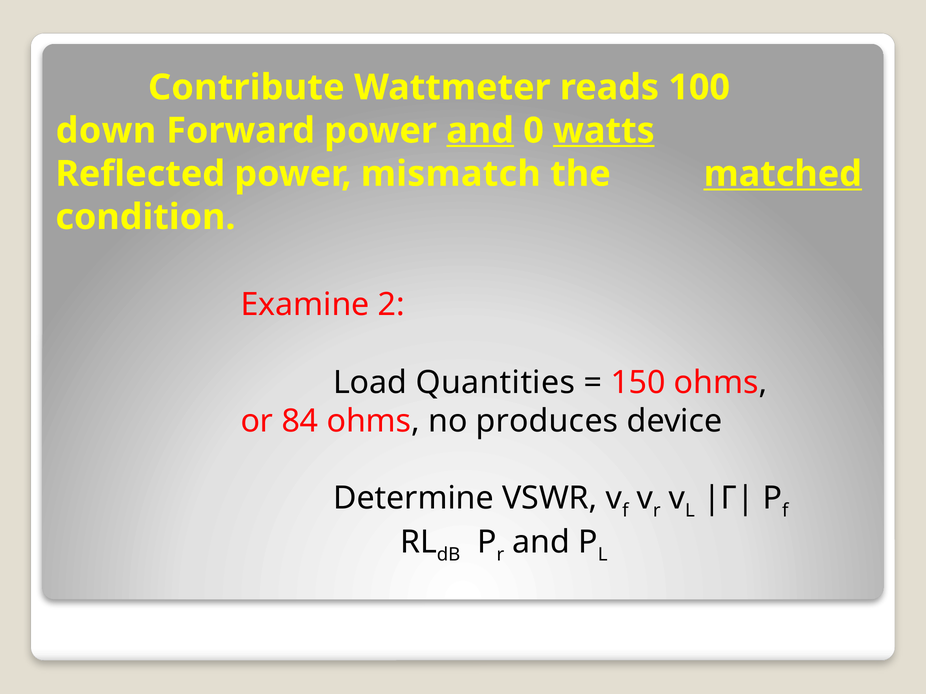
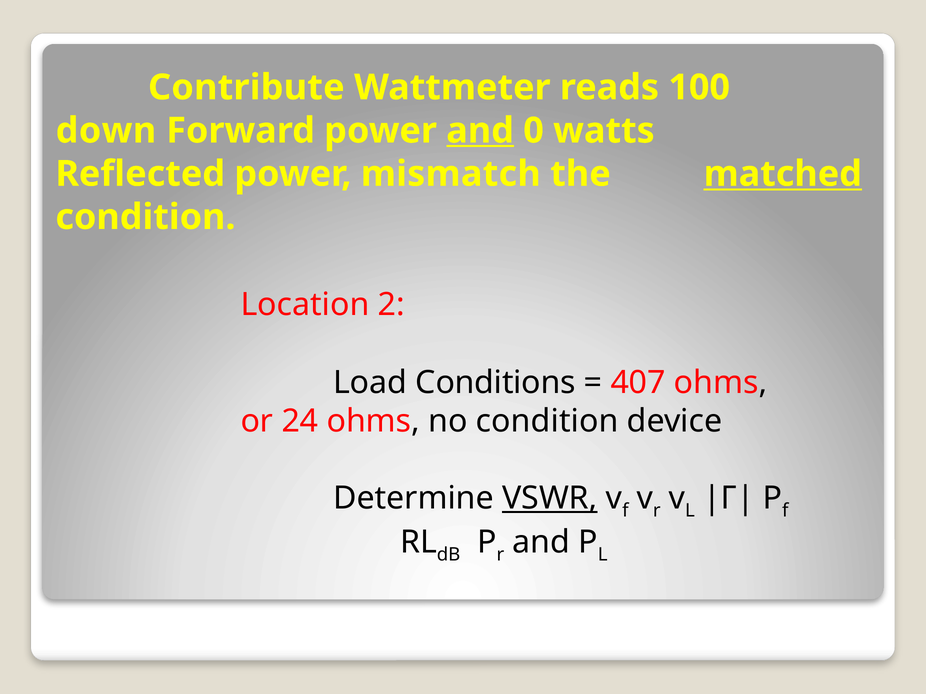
watts underline: present -> none (604, 131)
Examine: Examine -> Location (305, 305)
Quantities: Quantities -> Conditions (496, 383)
150: 150 -> 407 (638, 383)
84: 84 -> 24 (300, 422)
no produces: produces -> condition (547, 422)
VSWR underline: none -> present (550, 499)
